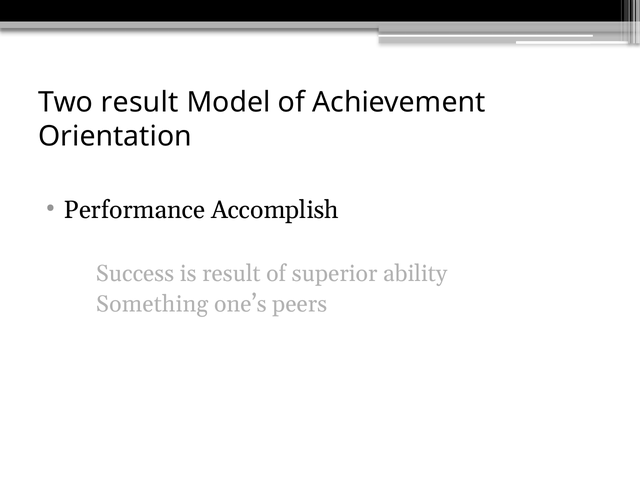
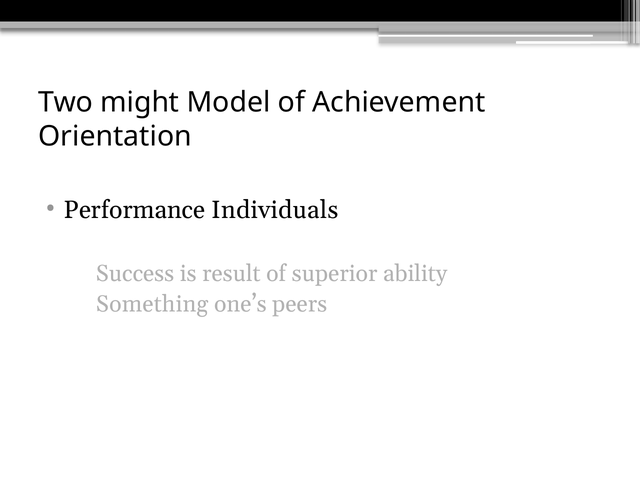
Two result: result -> might (140, 102)
Accomplish: Accomplish -> Individuals (275, 210)
